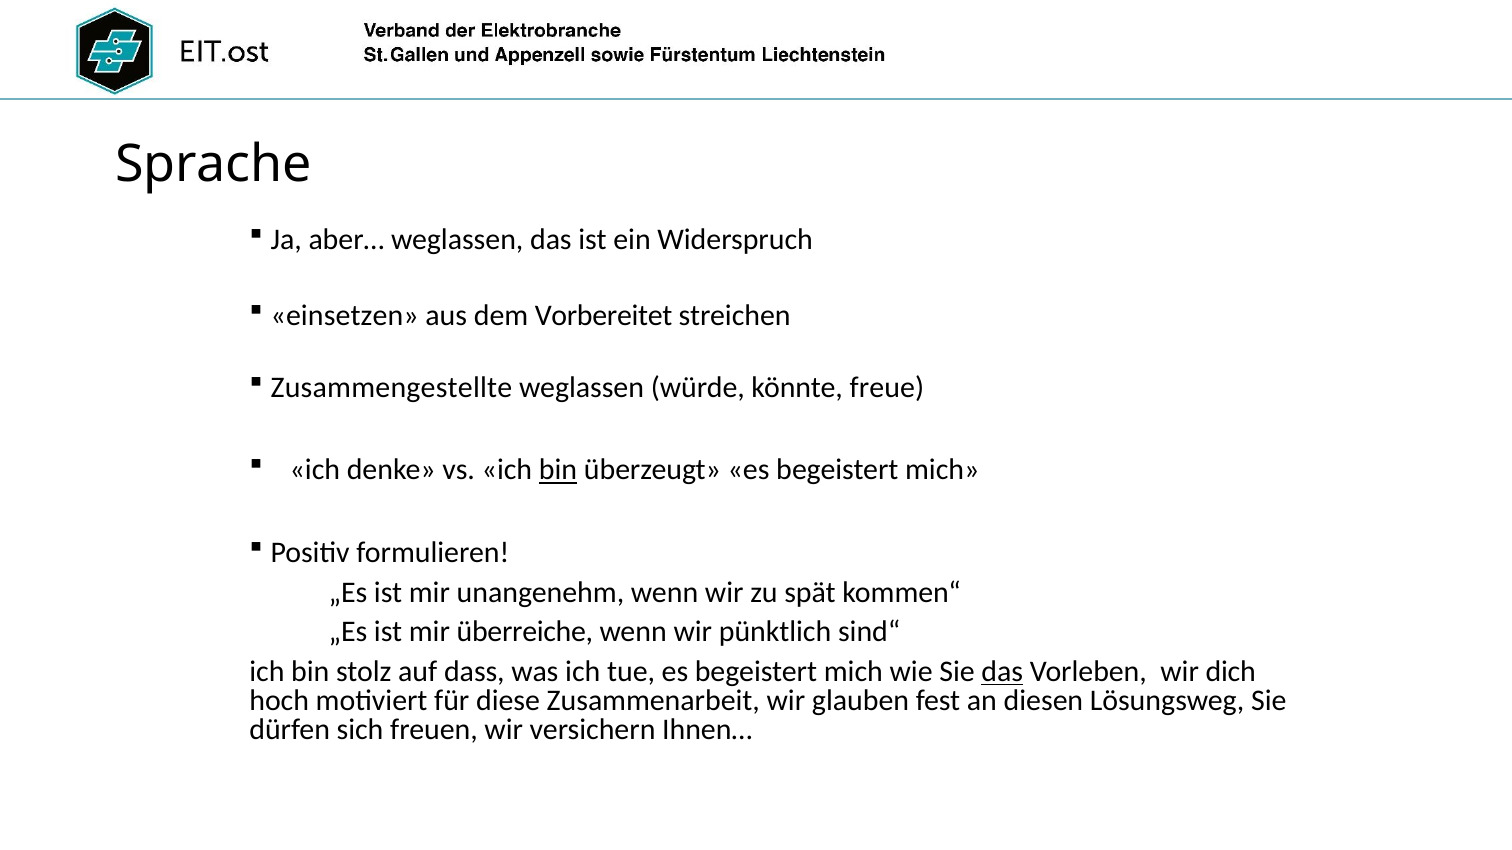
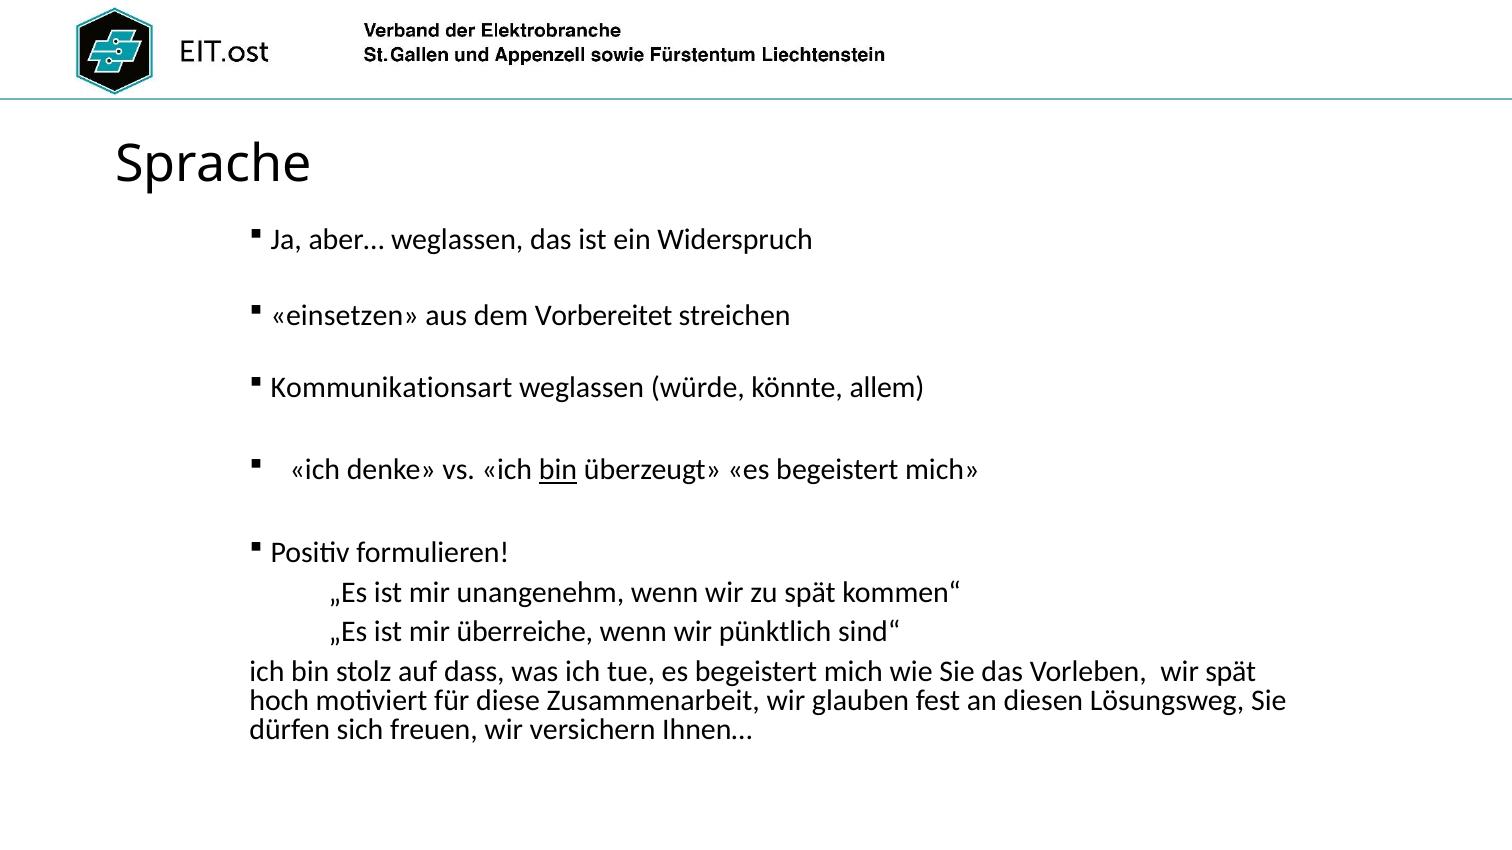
Zusammengestellte: Zusammengestellte -> Kommunikationsart (391, 388)
freue: freue -> allem (887, 388)
das underline: present -> none (1002, 672)
wir dich: dich -> spät (1231, 672)
